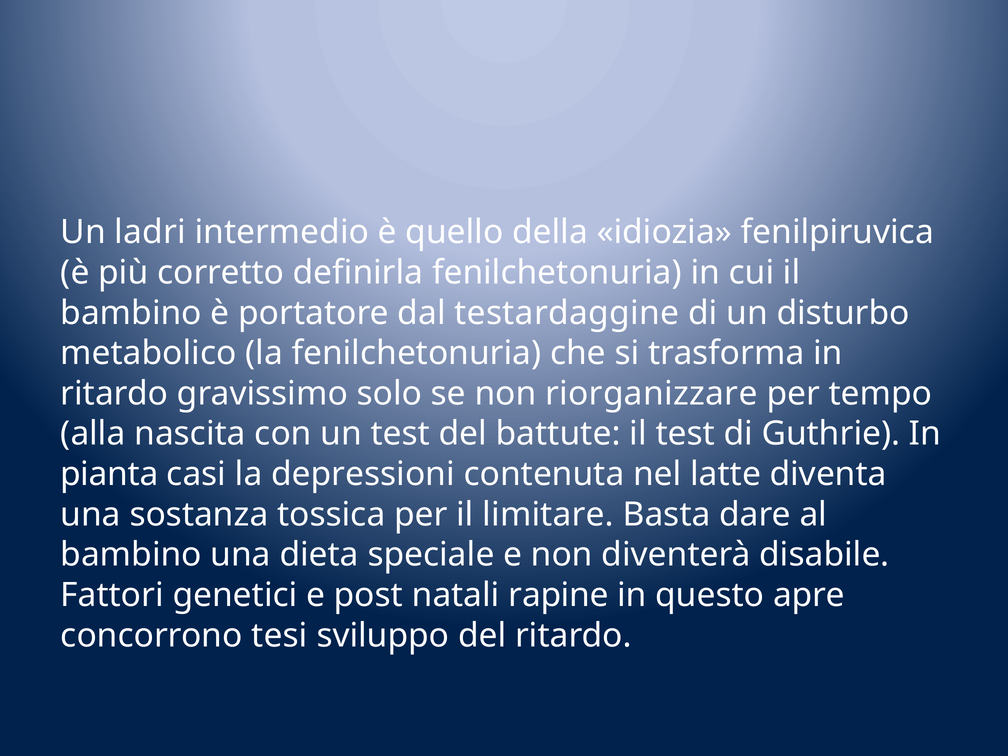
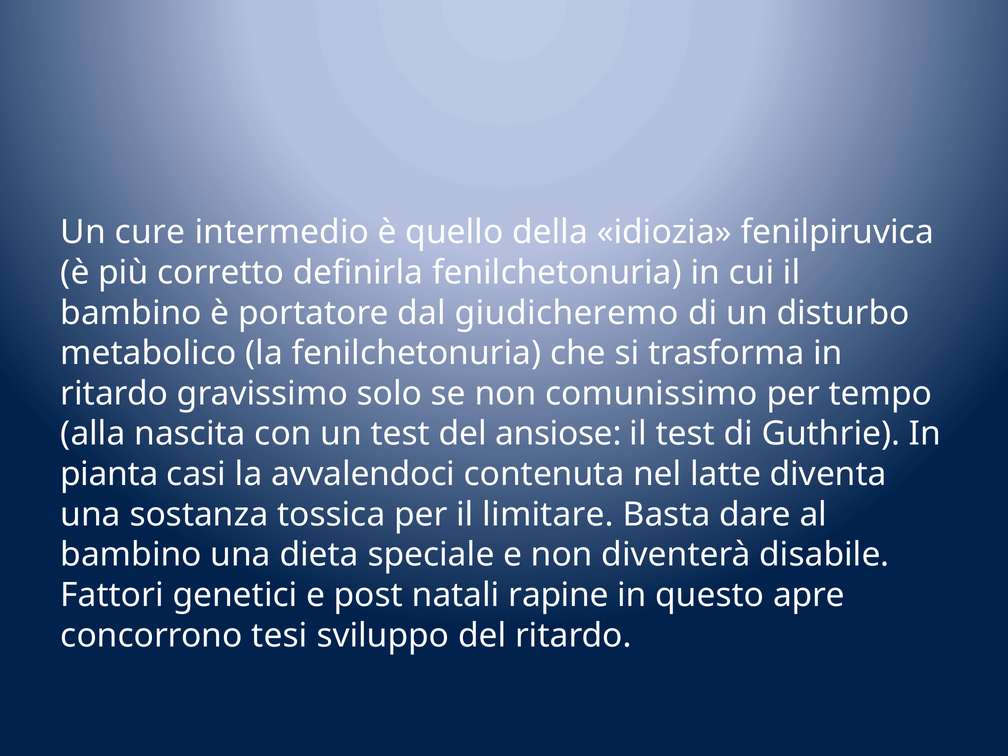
ladri: ladri -> cure (150, 232)
testardaggine: testardaggine -> giudicheremo (567, 313)
riorganizzare: riorganizzare -> comunissimo (651, 394)
battute: battute -> ansiose (558, 434)
depressioni: depressioni -> avvalendoci (363, 474)
